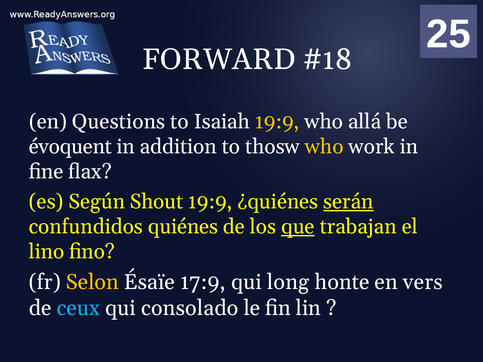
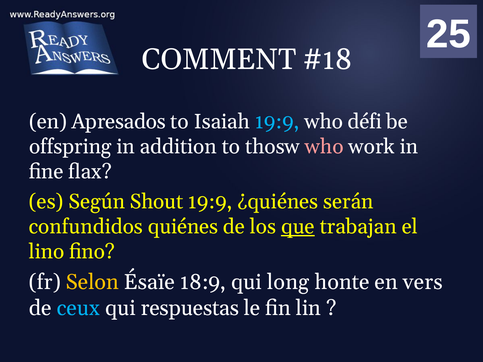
FORWARD: FORWARD -> COMMENT (219, 60)
Questions: Questions -> Apresados (119, 122)
19:9 colour: yellow -> light blue (277, 122)
allá: allá -> défi (365, 122)
évoquent: évoquent -> offspring (70, 147)
who colour: yellow -> pink (324, 147)
serán underline: present -> none (348, 202)
17:9: 17:9 -> 18:9 (203, 282)
consolado: consolado -> respuestas (190, 308)
